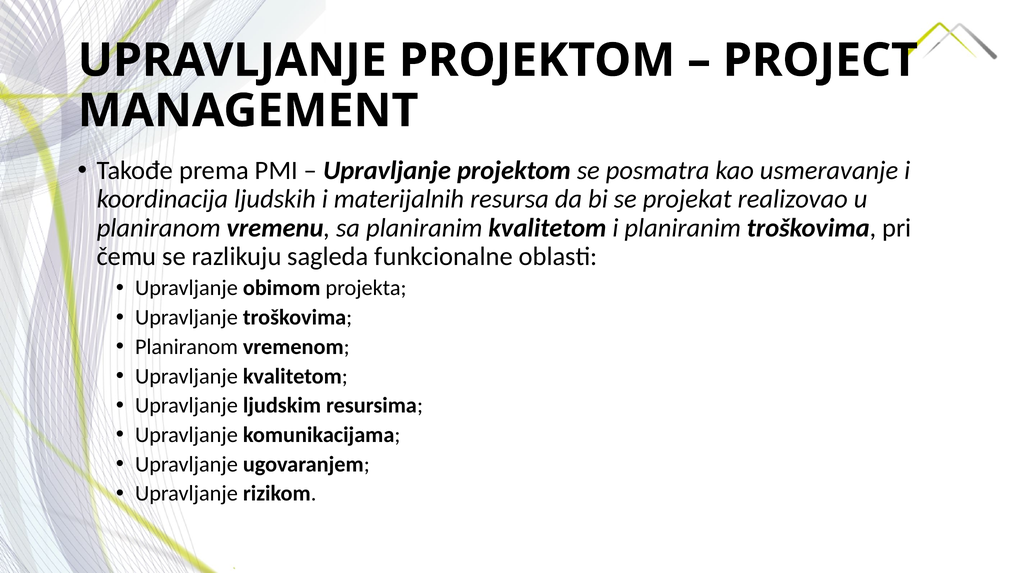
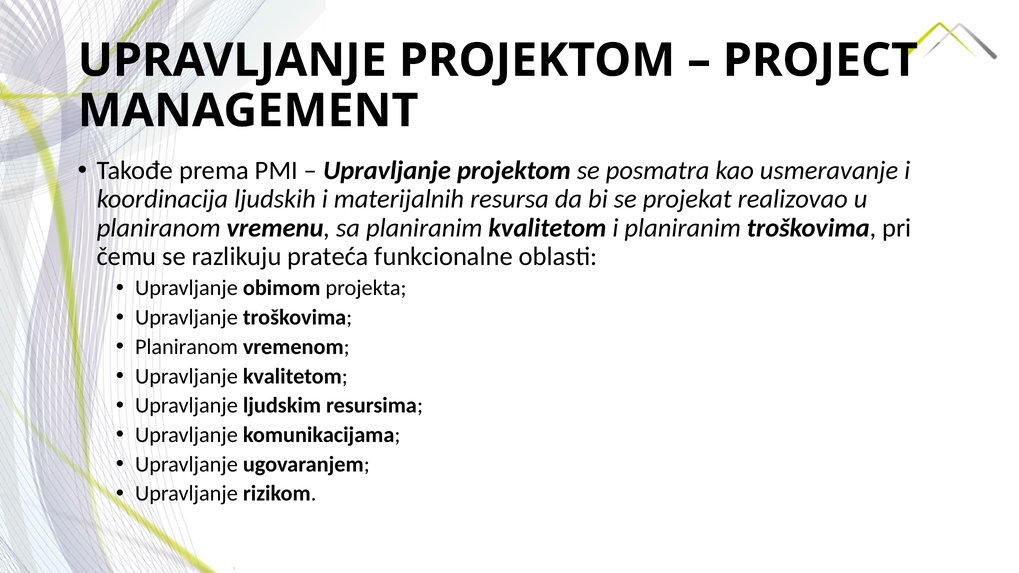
sagleda: sagleda -> prateća (328, 257)
